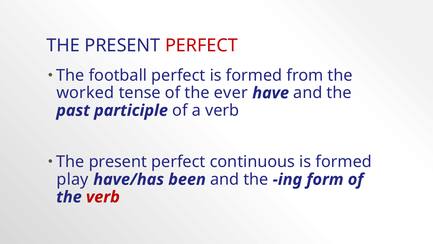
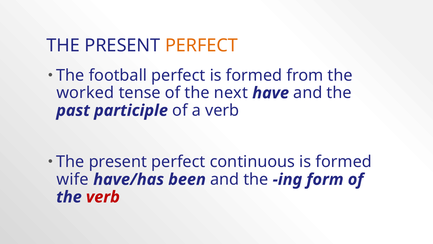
PERFECT colour: red -> orange (202, 45)
ever: ever -> next (231, 93)
play: play -> wife (73, 179)
